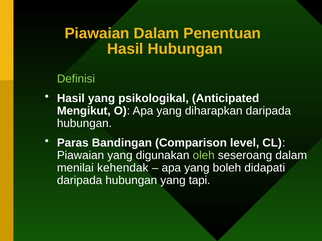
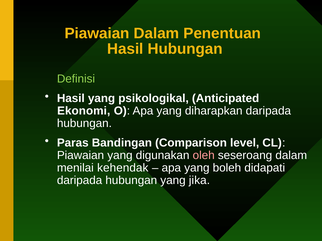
Mengikut: Mengikut -> Ekonomi (84, 111)
oleh colour: light green -> pink (204, 156)
tapi: tapi -> jika (199, 181)
